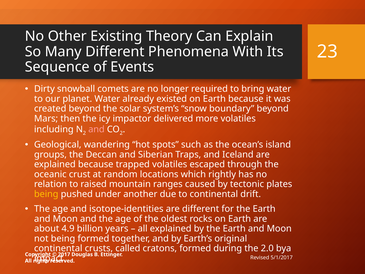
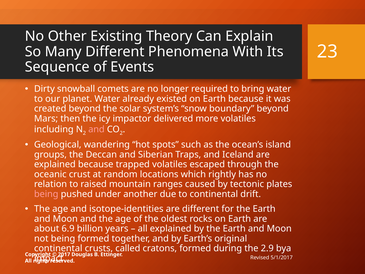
being colour: yellow -> pink (46, 194)
4.9: 4.9 -> 6.9 (68, 228)
2.0: 2.0 -> 2.9 (267, 248)
